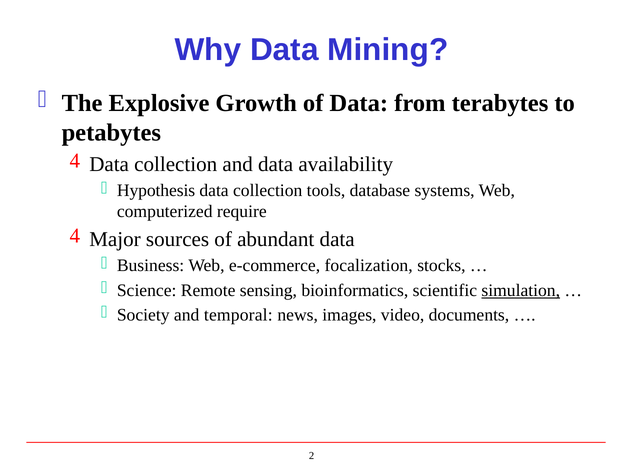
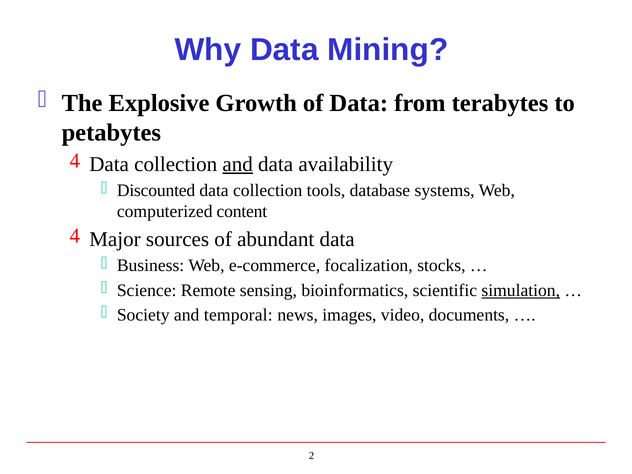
and underline: none -> present (238, 164)
Hypothesis: Hypothesis -> Discounted (156, 191)
require: require -> content (242, 212)
